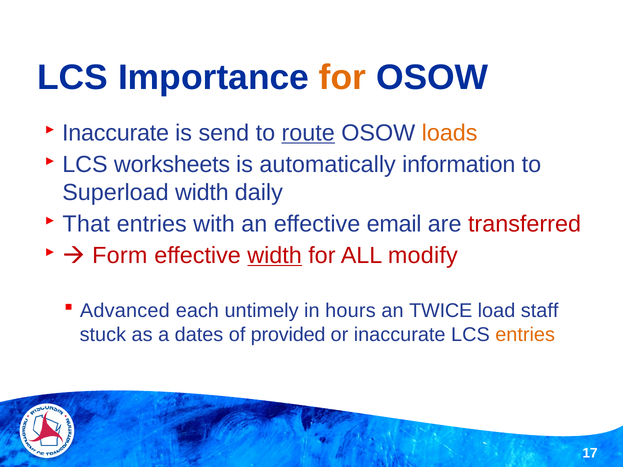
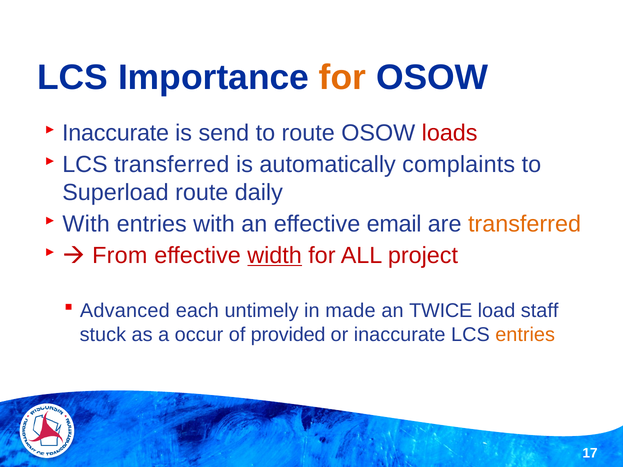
route underline: present -> none (308, 133)
loads colour: orange -> red (450, 133)
LCS worksheets: worksheets -> transferred (172, 165)
information: information -> complaints (459, 165)
Superload width: width -> route (202, 193)
That: That -> With (86, 224)
transferred colour: red -> orange (525, 224)
Form: Form -> From (120, 256)
modify: modify -> project (423, 256)
hours: hours -> made (350, 311)
dates: dates -> occur (199, 335)
